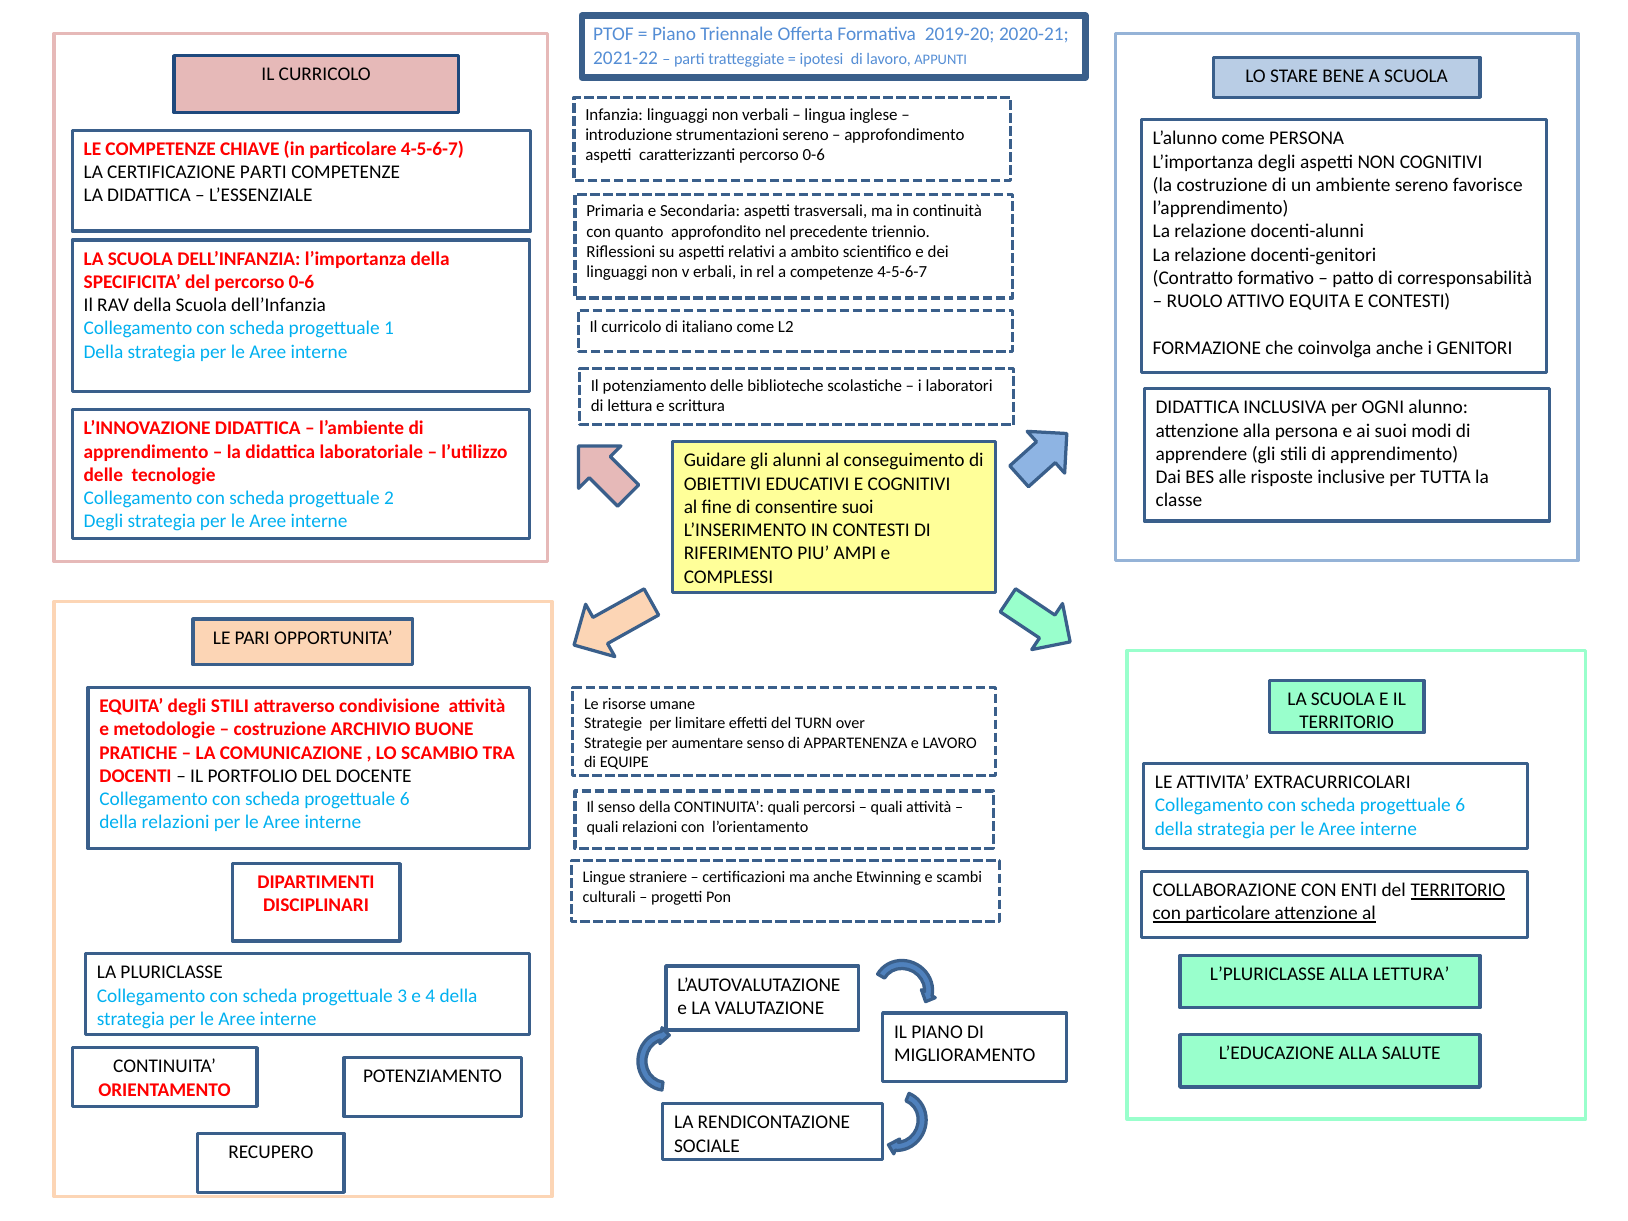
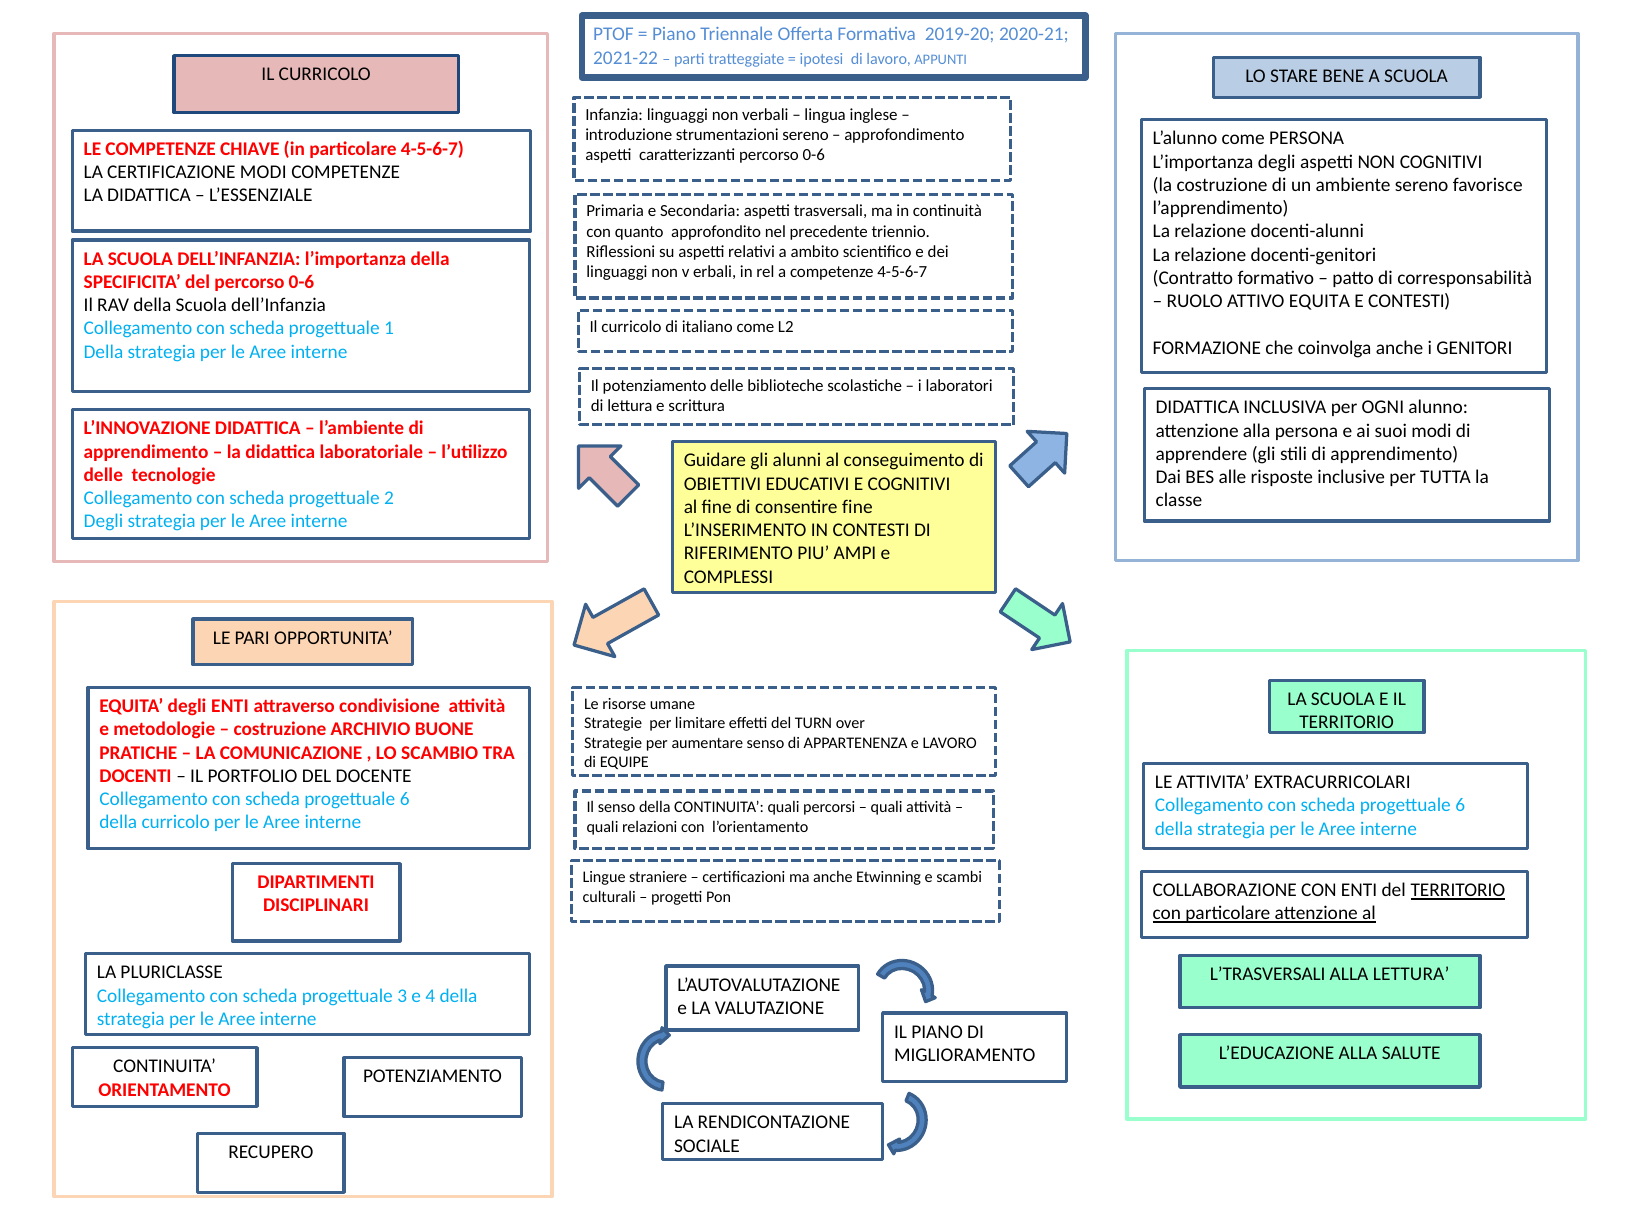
CERTIFICAZIONE PARTI: PARTI -> MODI (263, 172)
consentire suoi: suoi -> fine (858, 507)
degli STILI: STILI -> ENTI (230, 706)
della relazioni: relazioni -> curricolo (176, 823)
L’PLURICLASSE: L’PLURICLASSE -> L’TRASVERSALI (1268, 974)
